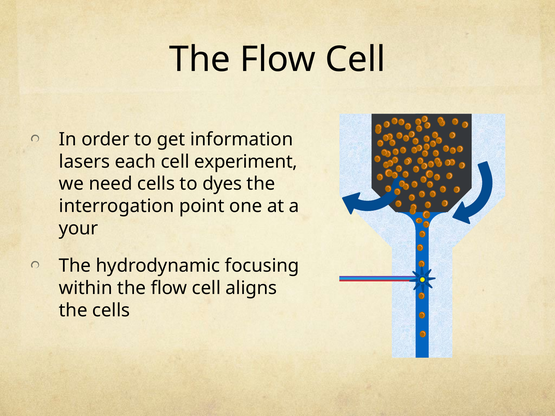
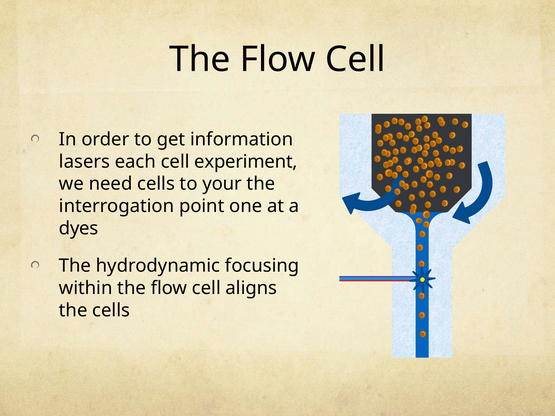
dyes: dyes -> your (222, 184)
your: your -> dyes (79, 228)
